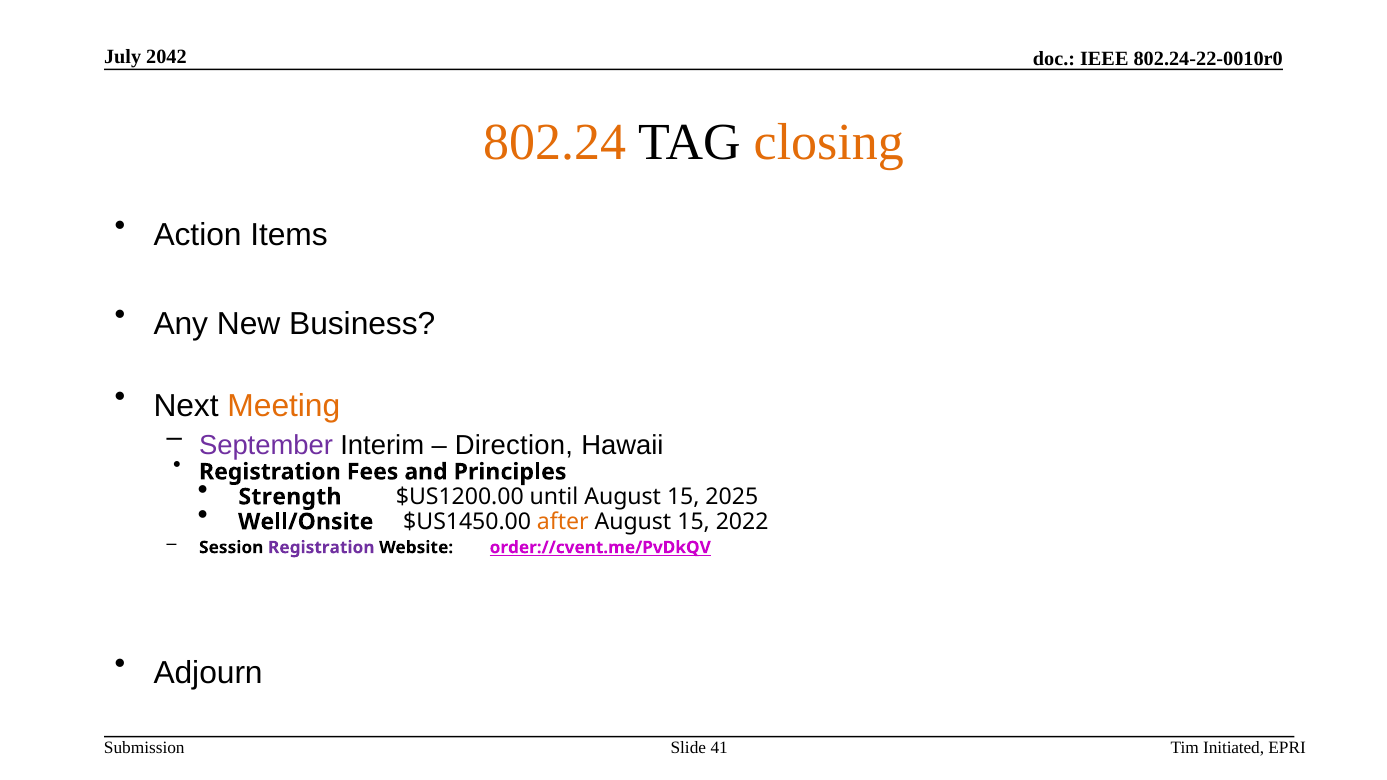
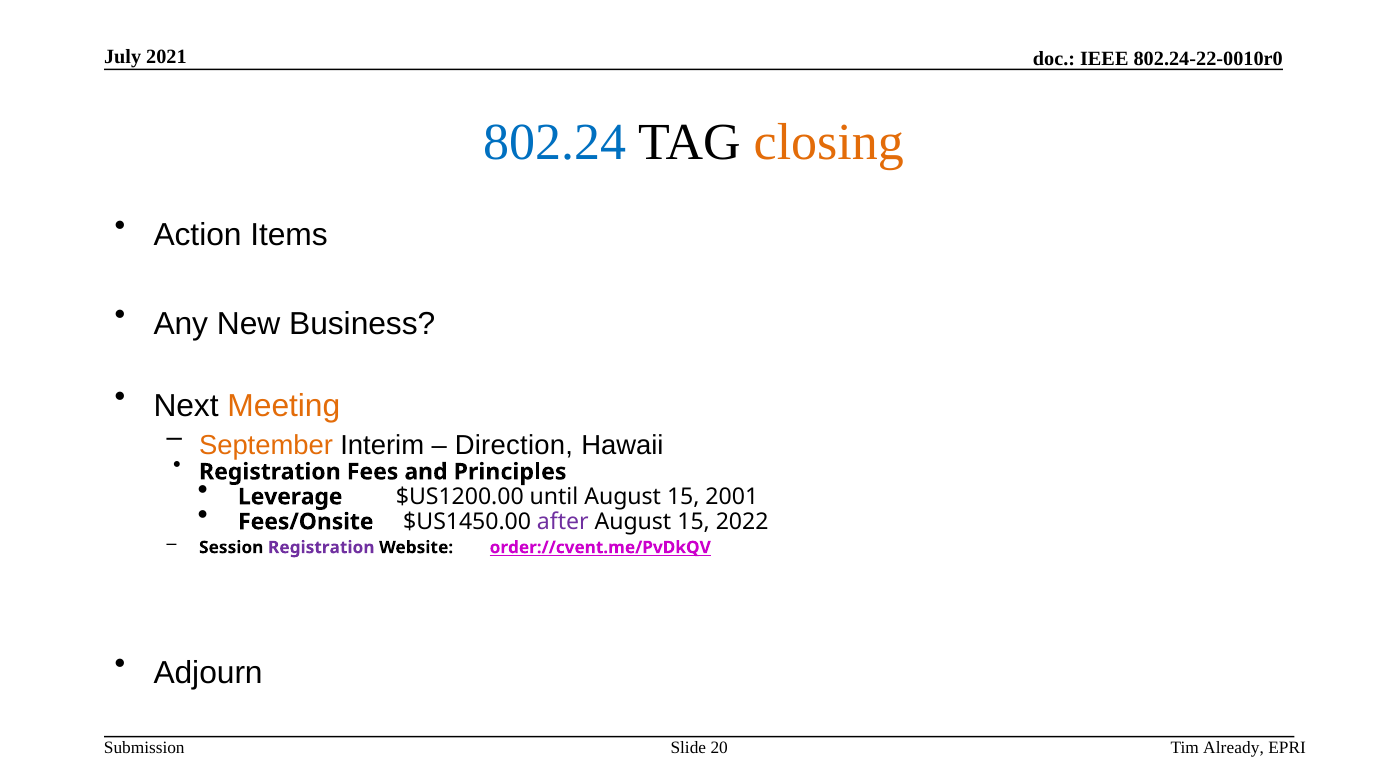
2042: 2042 -> 2021 (166, 57)
802.24 colour: orange -> blue (555, 142)
September colour: purple -> orange (266, 445)
Strength: Strength -> Leverage (290, 497)
2025: 2025 -> 2001 (732, 497)
Well/Onsite: Well/Onsite -> Fees/Onsite (306, 522)
after colour: orange -> purple (563, 522)
41: 41 -> 20 (719, 748)
Initiated: Initiated -> Already (1234, 748)
